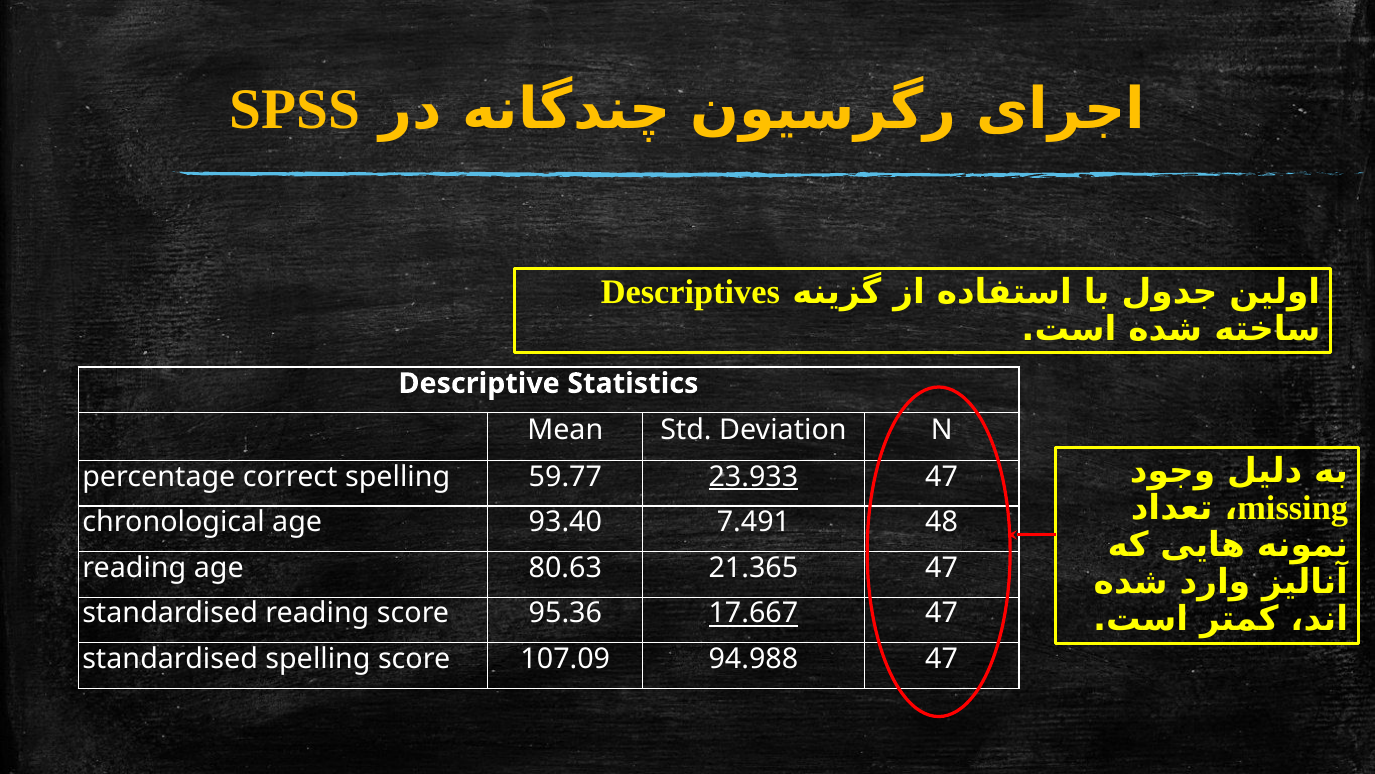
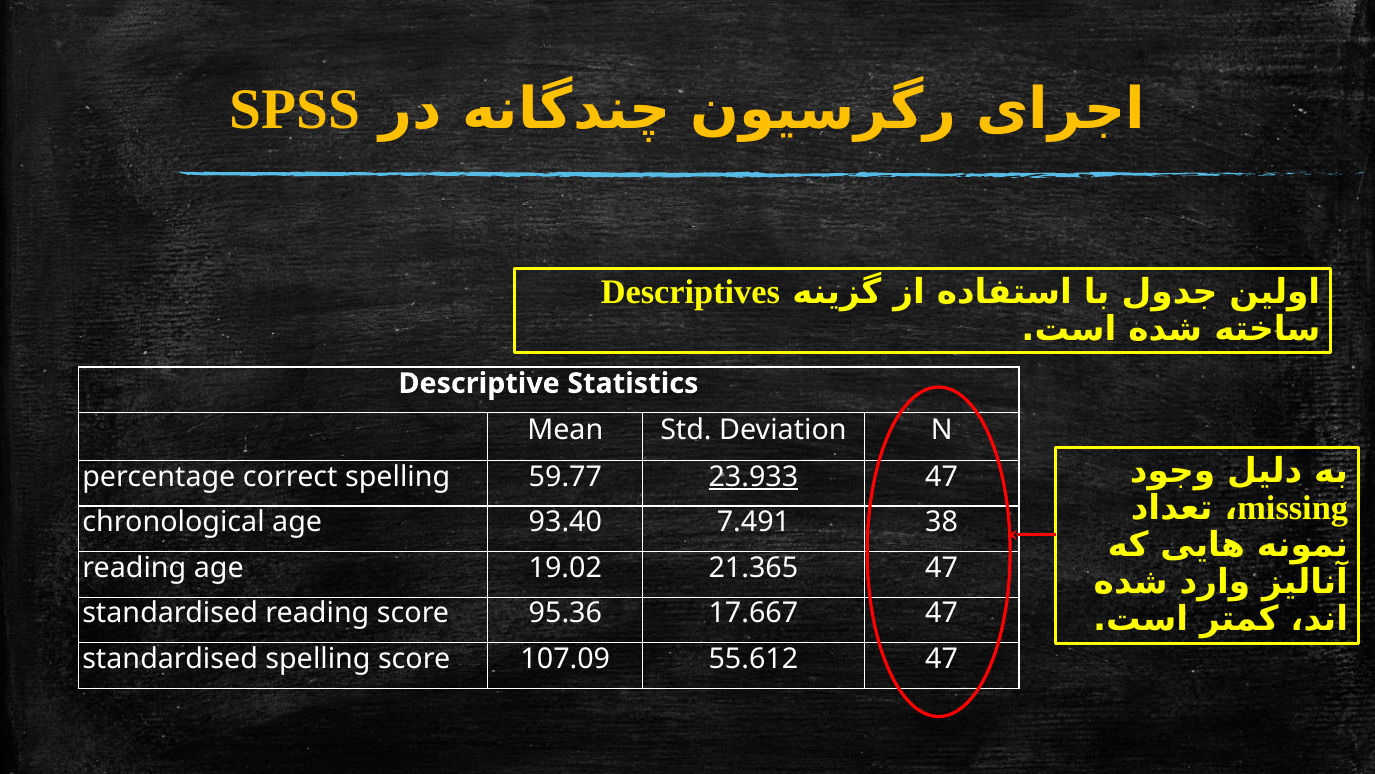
48: 48 -> 38 (942, 522)
80.63: 80.63 -> 19.02 (565, 568)
17.667 underline: present -> none (753, 613)
94.988: 94.988 -> 55.612 (753, 659)
